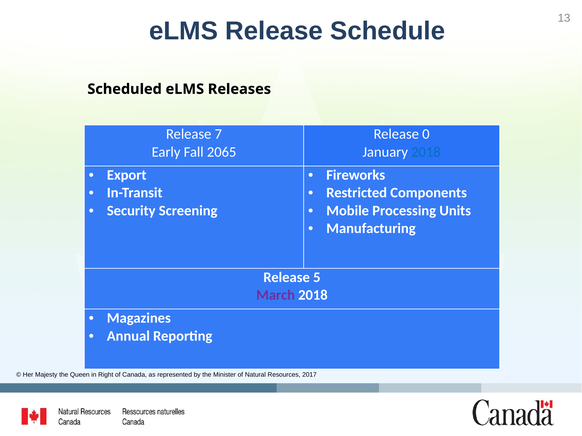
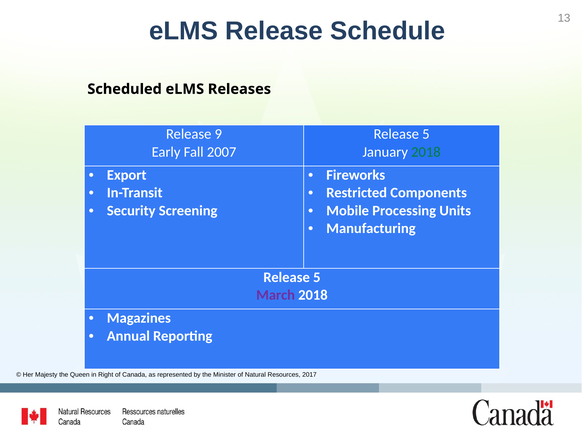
7: 7 -> 9 (218, 134)
0: 0 -> 5 (426, 134)
2065: 2065 -> 2007 (222, 152)
2018 colour: blue -> green (426, 152)
